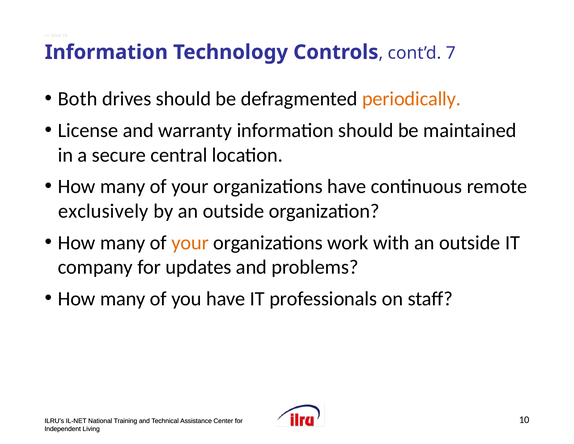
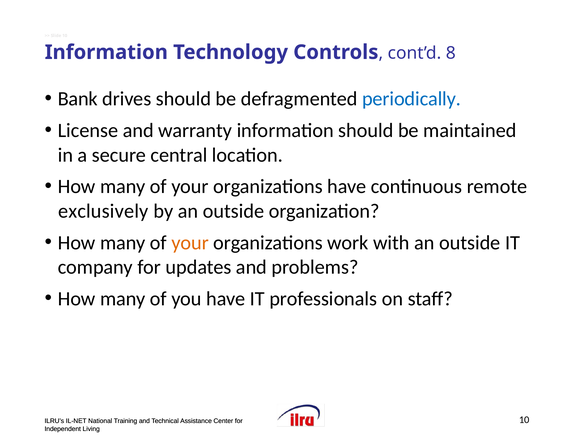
7: 7 -> 8 (451, 53)
Both: Both -> Bank (78, 99)
periodically colour: orange -> blue (412, 99)
